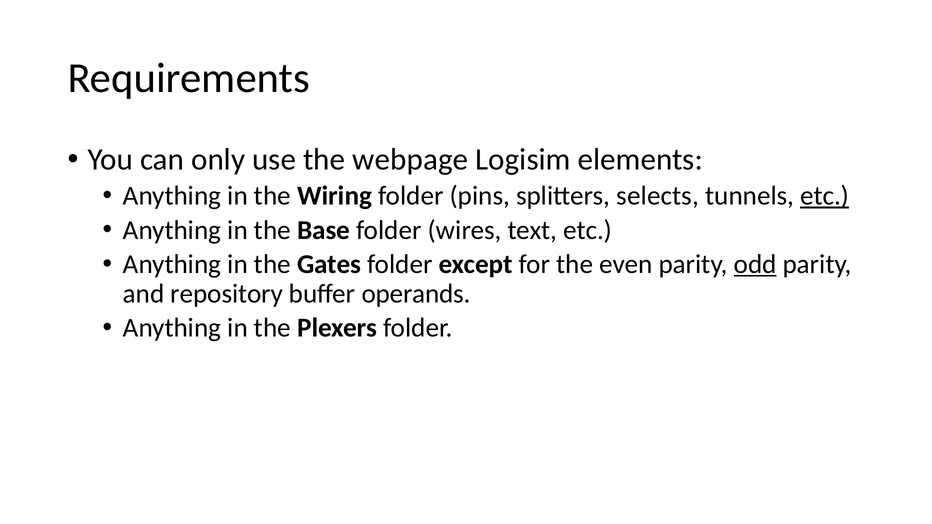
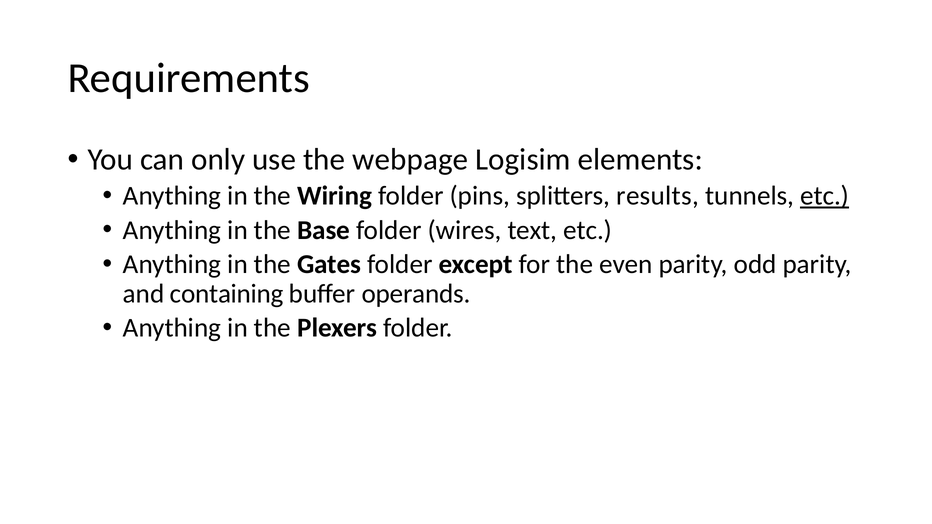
selects: selects -> results (658, 196)
odd underline: present -> none (755, 264)
repository: repository -> containing (227, 294)
